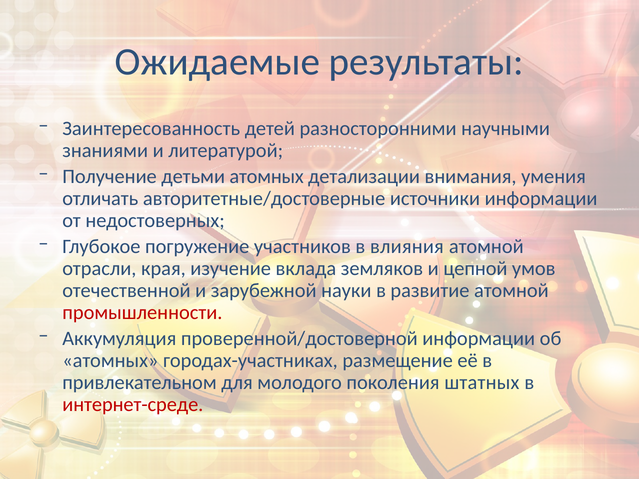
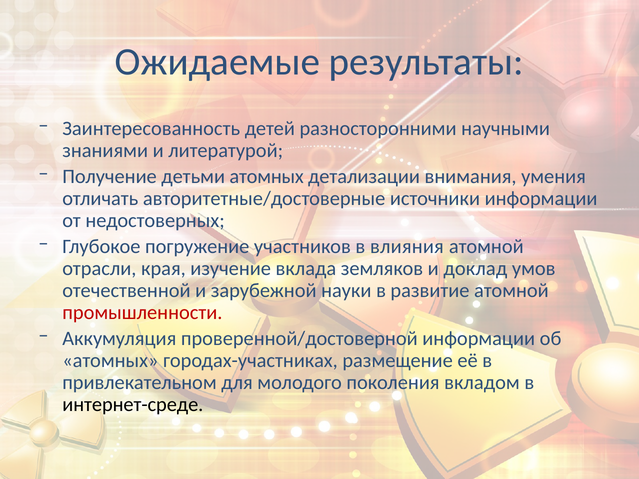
цепной: цепной -> доклад (475, 269)
штатных: штатных -> вкладом (482, 383)
интернет-среде colour: red -> black (133, 405)
